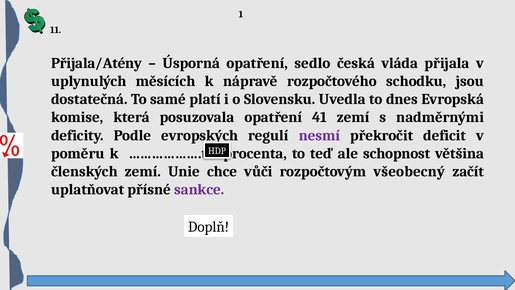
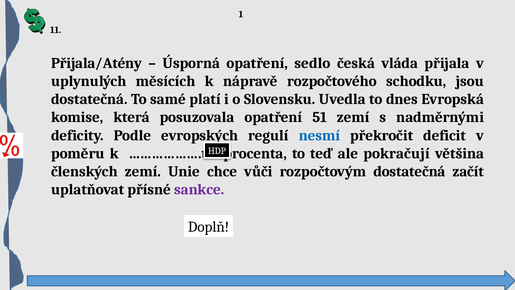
41: 41 -> 51 (320, 117)
nesmí colour: purple -> blue (319, 135)
schopnost: schopnost -> pokračují (397, 153)
rozpočtovým všeobecný: všeobecný -> dostatečná (409, 171)
